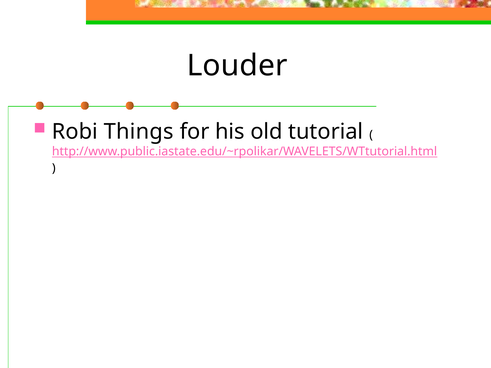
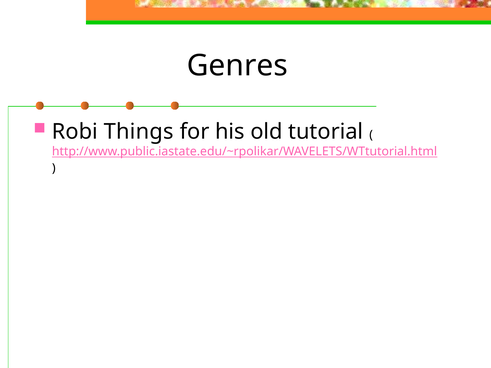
Louder: Louder -> Genres (237, 66)
